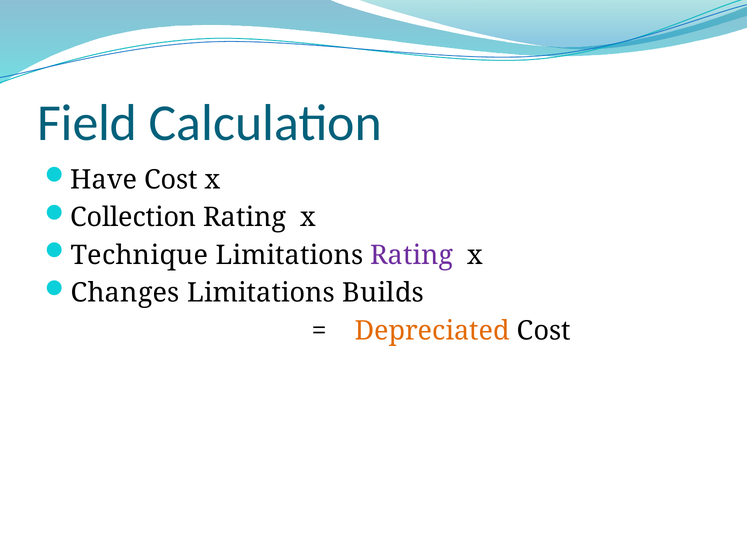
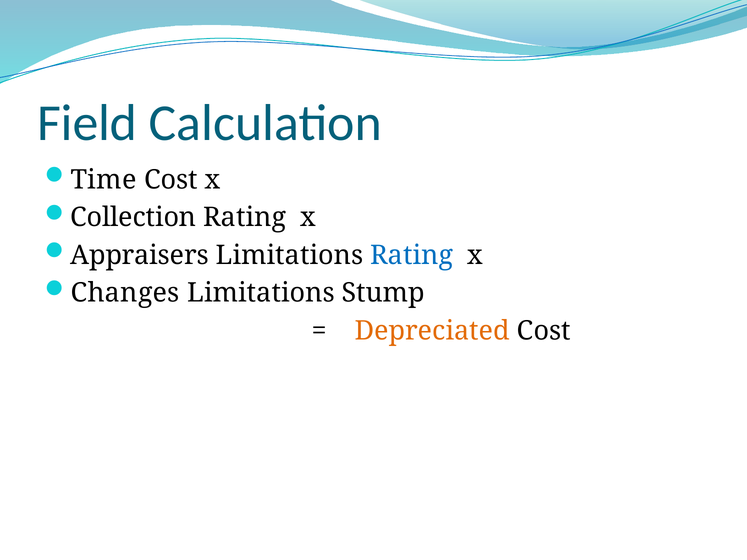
Have: Have -> Time (104, 180)
Technique: Technique -> Appraisers (140, 255)
Rating colour: purple -> blue (412, 255)
Builds: Builds -> Stump (383, 293)
